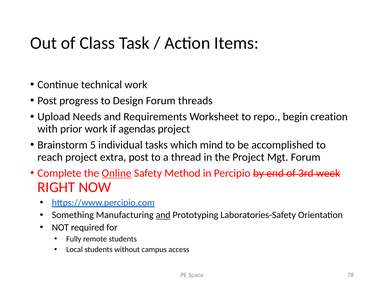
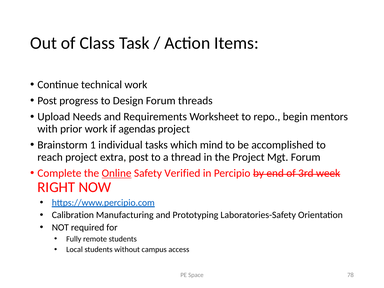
creation: creation -> mentors (329, 117)
5: 5 -> 1 (93, 145)
Method: Method -> Verified (182, 173)
Something: Something -> Calibration (73, 215)
and underline: present -> none (163, 215)
